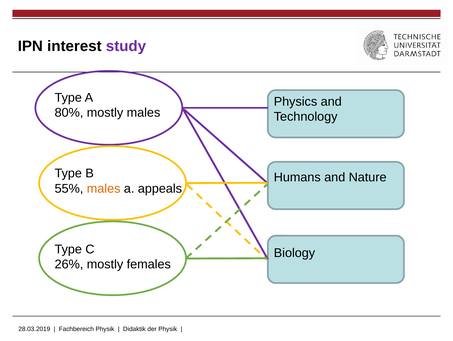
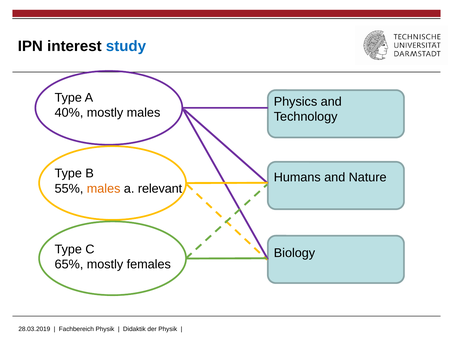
study colour: purple -> blue (126, 46)
80%: 80% -> 40% (69, 113)
appeals: appeals -> relevant (160, 188)
26%: 26% -> 65% (69, 264)
